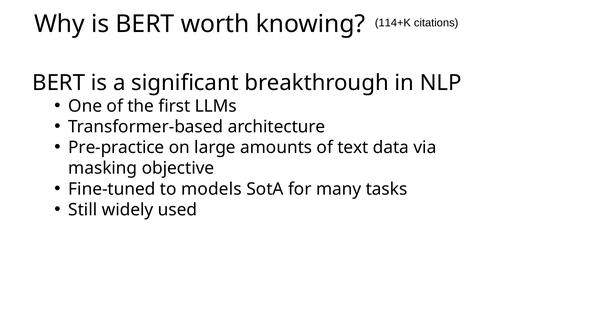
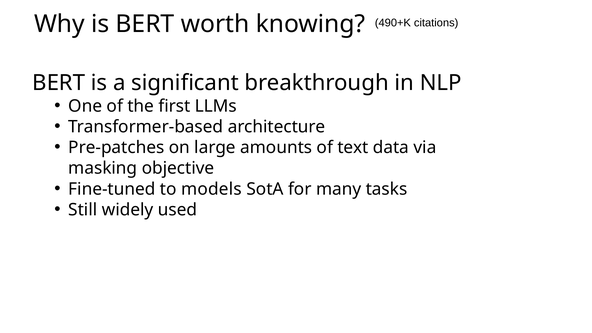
114+K: 114+K -> 490+K (393, 23)
Pre-practice: Pre-practice -> Pre-patches (116, 148)
